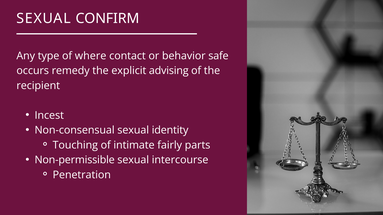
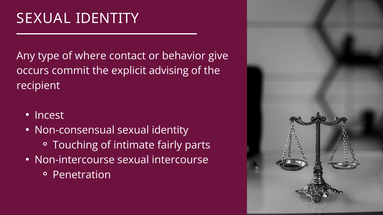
CONFIRM: CONFIRM -> IDENTITY (107, 18)
safe: safe -> give (218, 56)
remedy: remedy -> commit (71, 71)
Non-permissible: Non-permissible -> Non-intercourse (75, 160)
